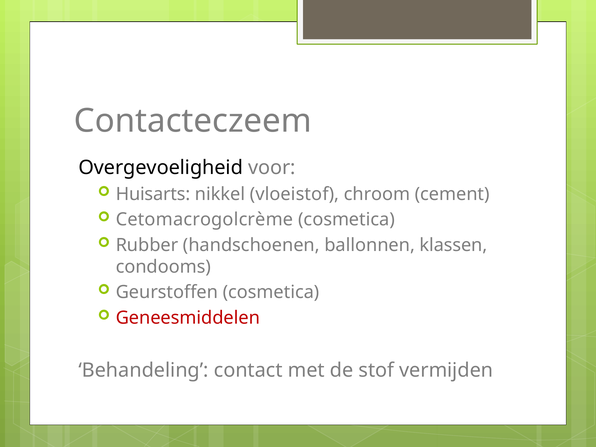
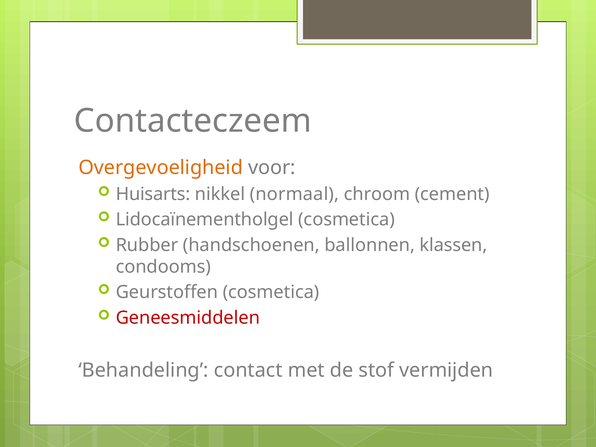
Overgevoeligheid colour: black -> orange (161, 168)
vloeistof: vloeistof -> normaal (294, 194)
Cetomacrogolcrème: Cetomacrogolcrème -> Lidocaïnementholgel (205, 220)
